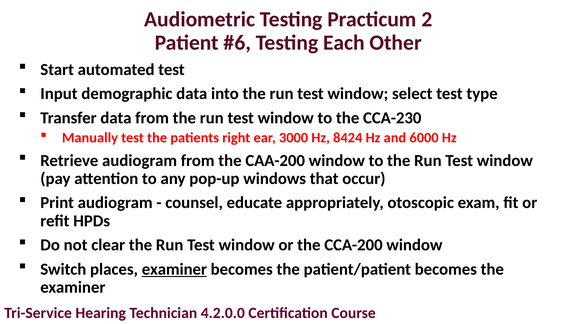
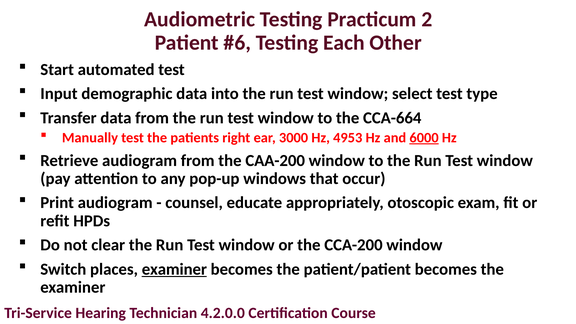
CCA-230: CCA-230 -> CCA-664 (392, 118)
8424: 8424 -> 4953 (348, 138)
6000 underline: none -> present (424, 138)
